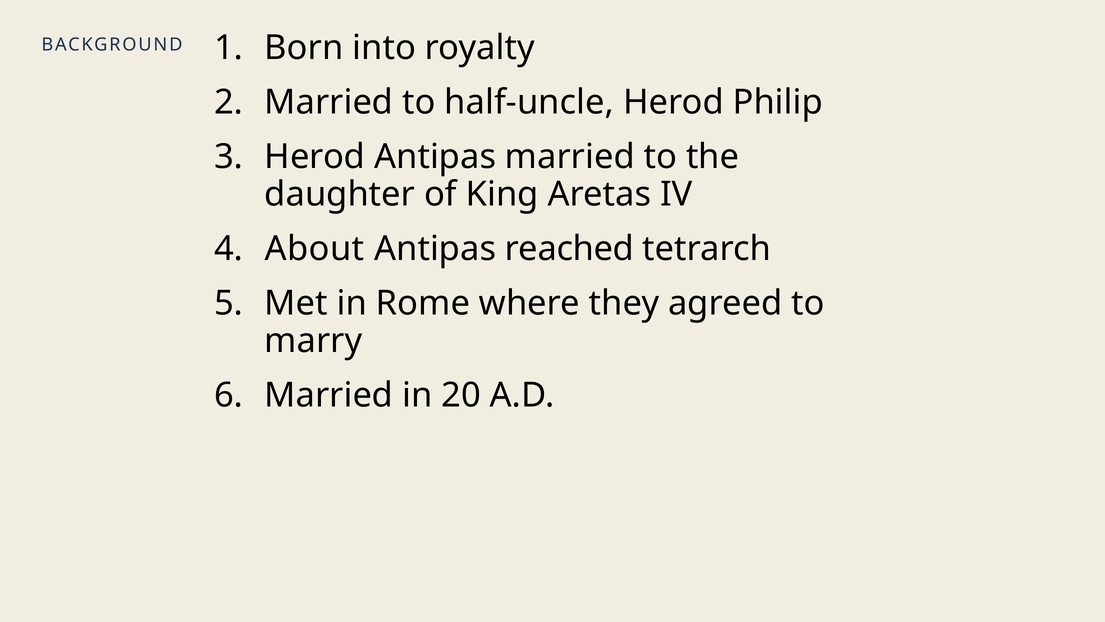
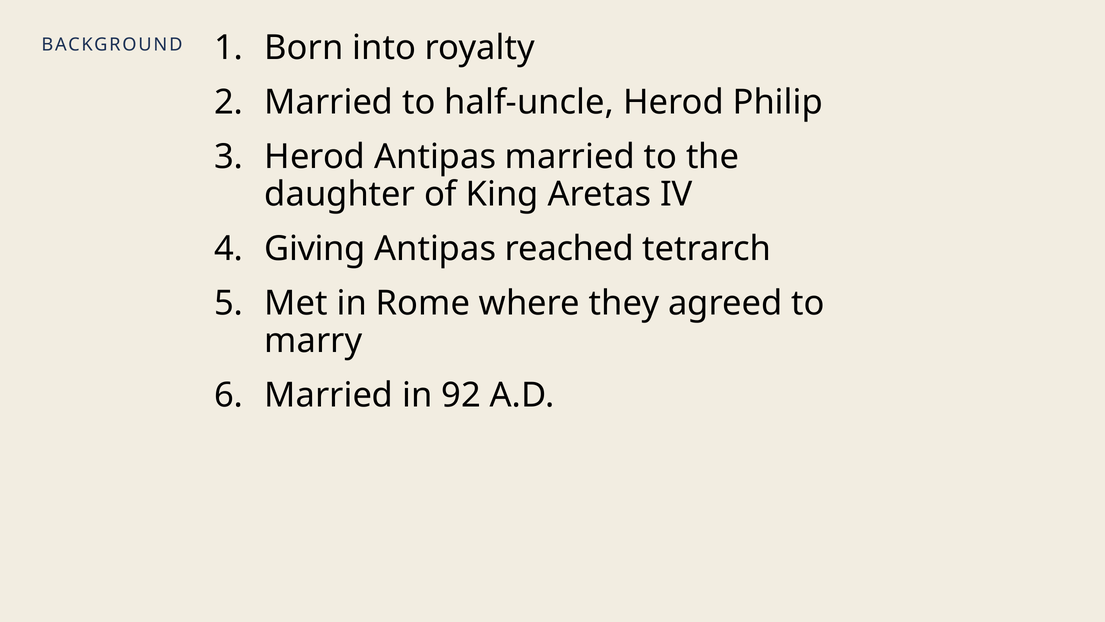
About: About -> Giving (315, 249)
20: 20 -> 92 (461, 395)
